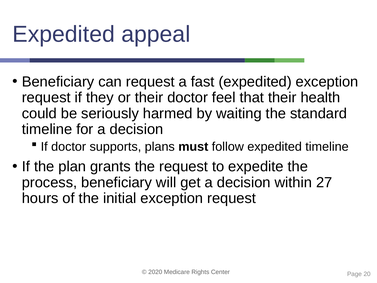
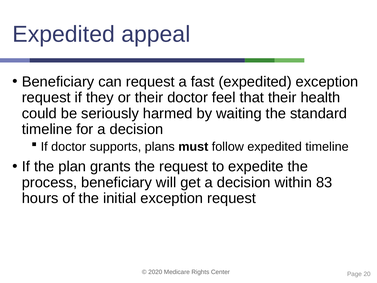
27: 27 -> 83 (324, 182)
